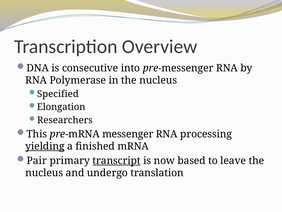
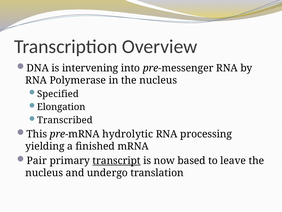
consecutive: consecutive -> intervening (90, 68)
Researchers: Researchers -> Transcribed (65, 120)
messenger: messenger -> hydrolytic (128, 134)
yielding underline: present -> none (45, 146)
